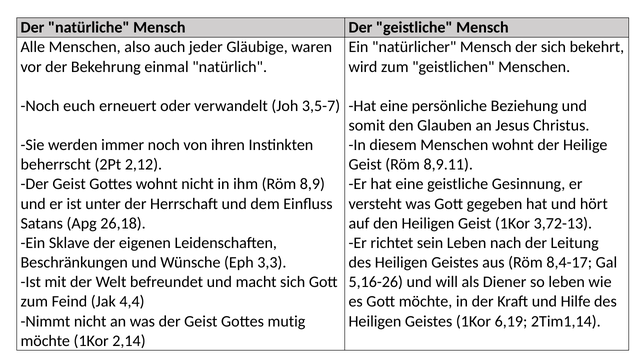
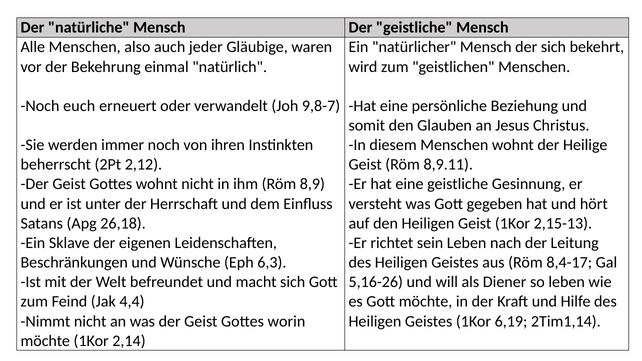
3,5-7: 3,5-7 -> 9,8-7 (321, 106)
3,72-13: 3,72-13 -> 2,15-13 (563, 223)
3,3: 3,3 -> 6,3 (272, 263)
mutig: mutig -> worin (286, 321)
